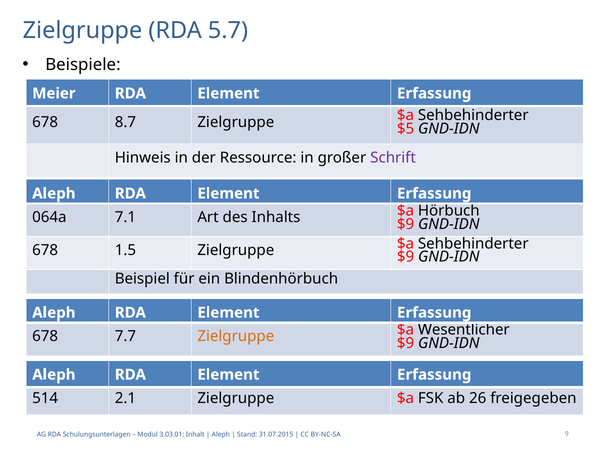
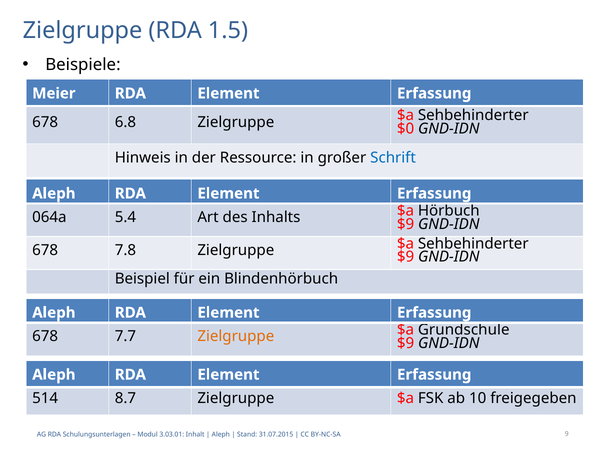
5.7: 5.7 -> 1.5 (228, 31)
8.7: 8.7 -> 6.8 (125, 122)
$5: $5 -> $0 (406, 129)
Schrift colour: purple -> blue (393, 158)
7.1: 7.1 -> 5.4 (125, 217)
1.5: 1.5 -> 7.8 (125, 250)
Wesentlicher: Wesentlicher -> Grundschule (464, 330)
2.1: 2.1 -> 8.7 (125, 398)
26: 26 -> 10 (478, 398)
